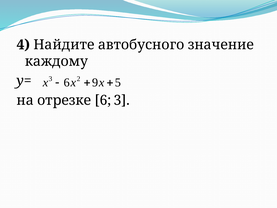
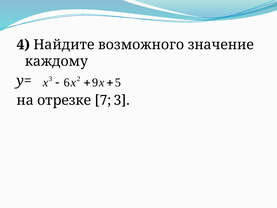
автобусного: автобусного -> возможного (141, 45)
отрезке 6: 6 -> 7 (103, 100)
